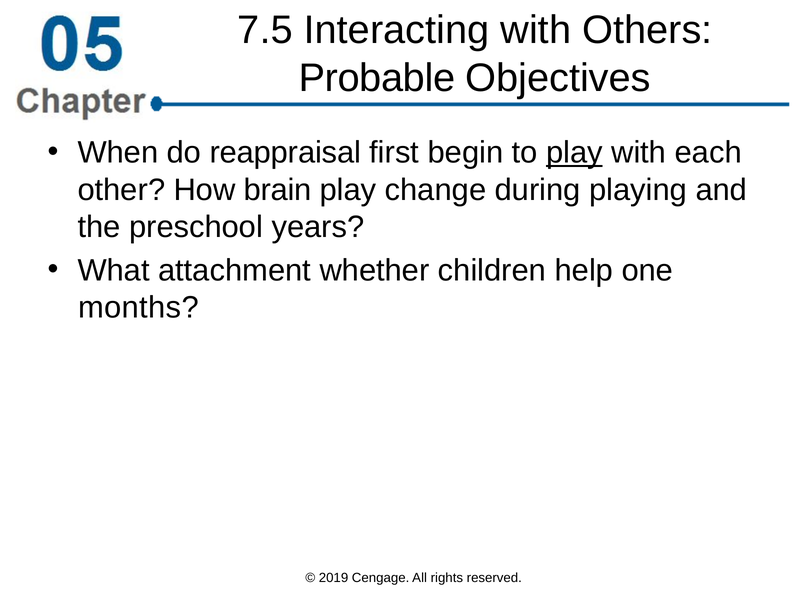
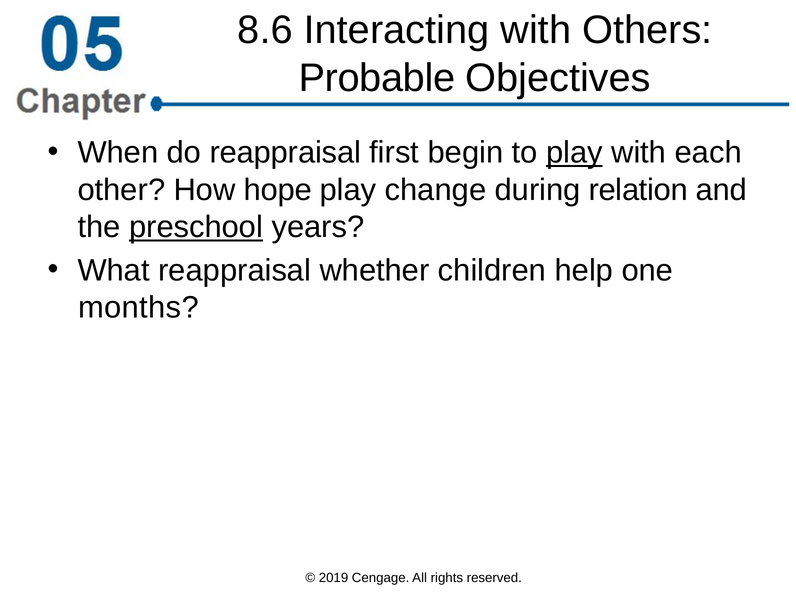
7.5: 7.5 -> 8.6 (265, 30)
brain: brain -> hope (278, 190)
playing: playing -> relation (638, 190)
preschool underline: none -> present (196, 227)
What attachment: attachment -> reappraisal (235, 270)
